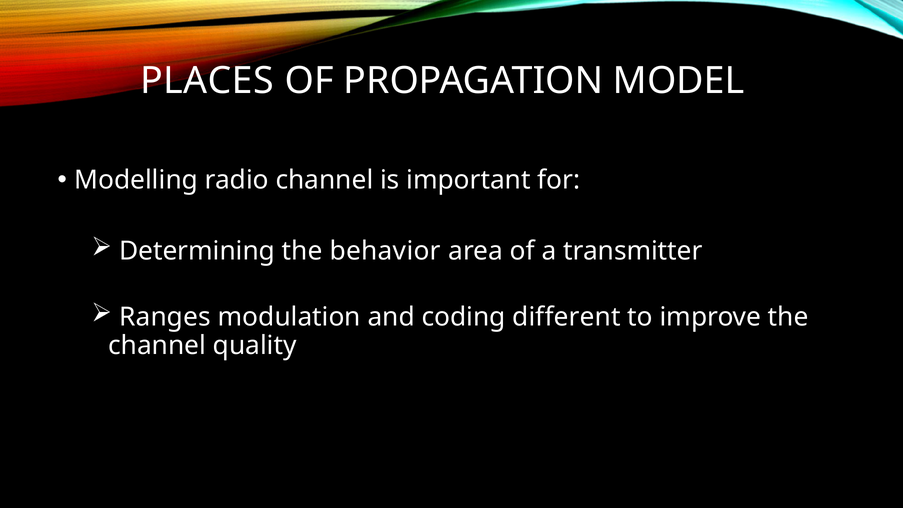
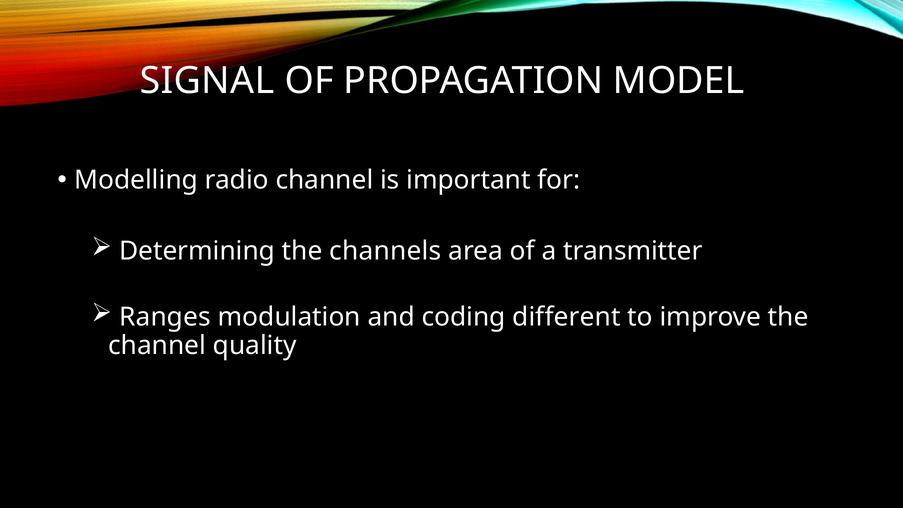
PLACES: PLACES -> SIGNAL (207, 81)
behavior: behavior -> channels (385, 251)
